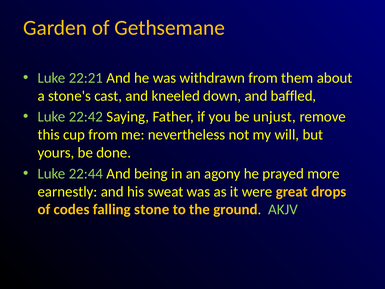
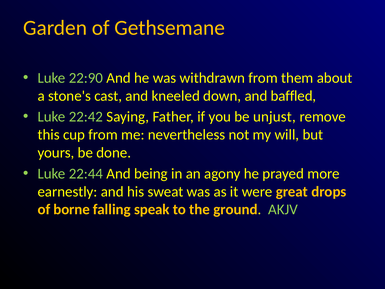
22:21: 22:21 -> 22:90 (86, 78)
codes: codes -> borne (72, 209)
stone: stone -> speak (152, 209)
